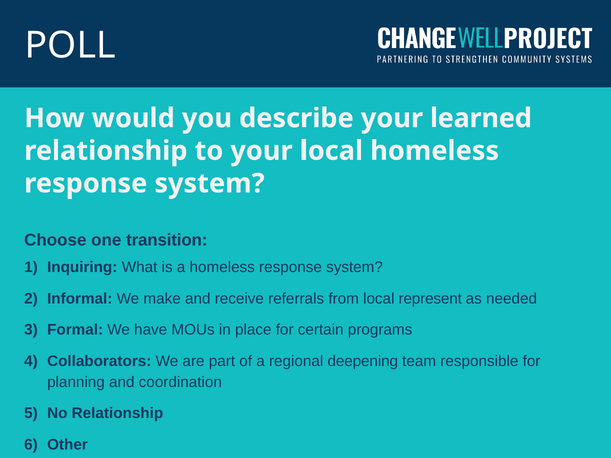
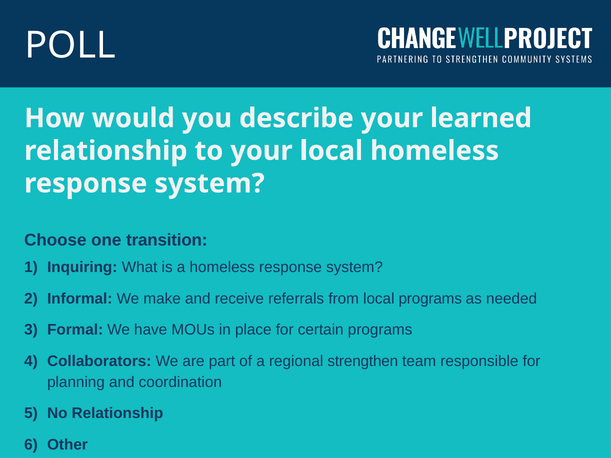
local represent: represent -> programs (430, 299)
deepening: deepening -> strengthen (363, 361)
